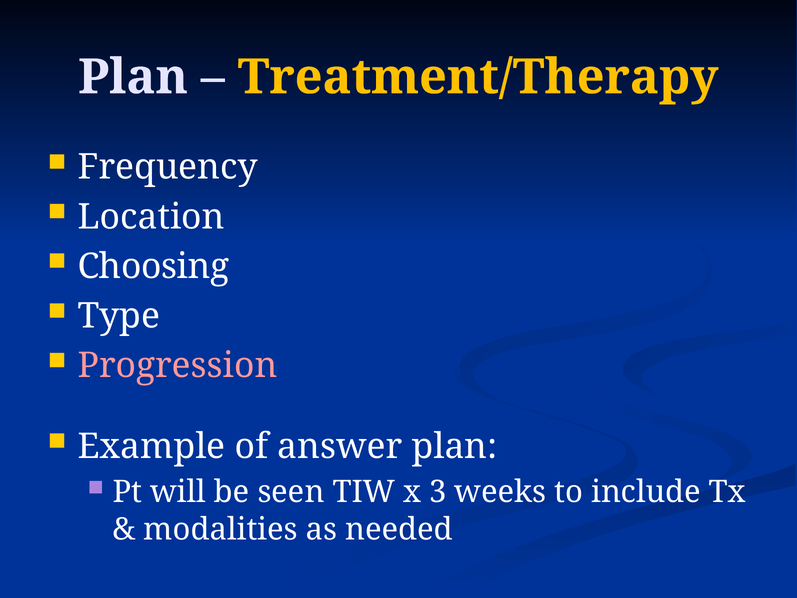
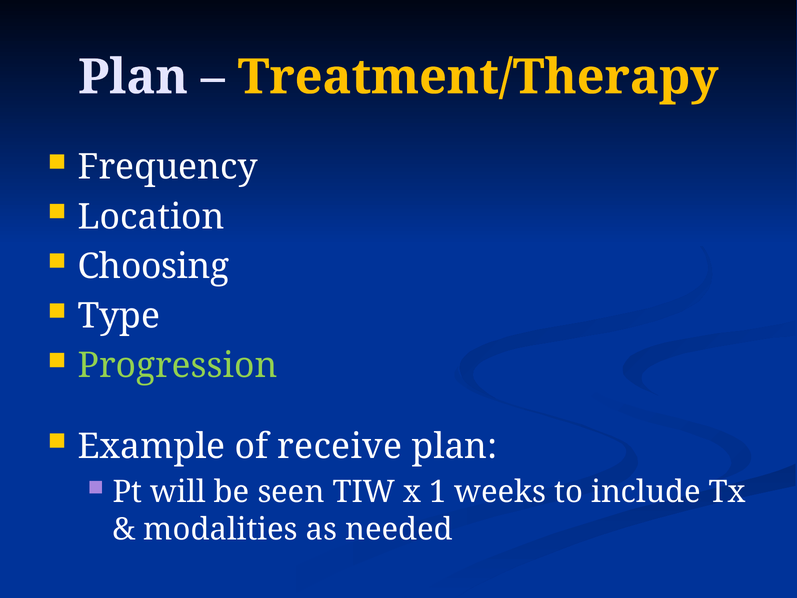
Progression colour: pink -> light green (178, 366)
answer: answer -> receive (340, 446)
3: 3 -> 1 (438, 492)
